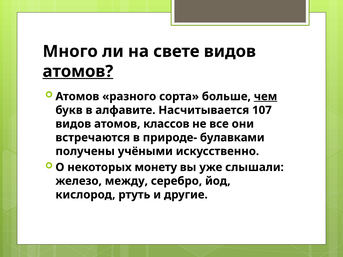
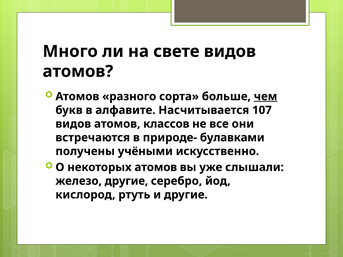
атомов underline: present -> none (78, 71)
некоторых монету: монету -> атомов (156, 167)
железо между: между -> другие (126, 181)
